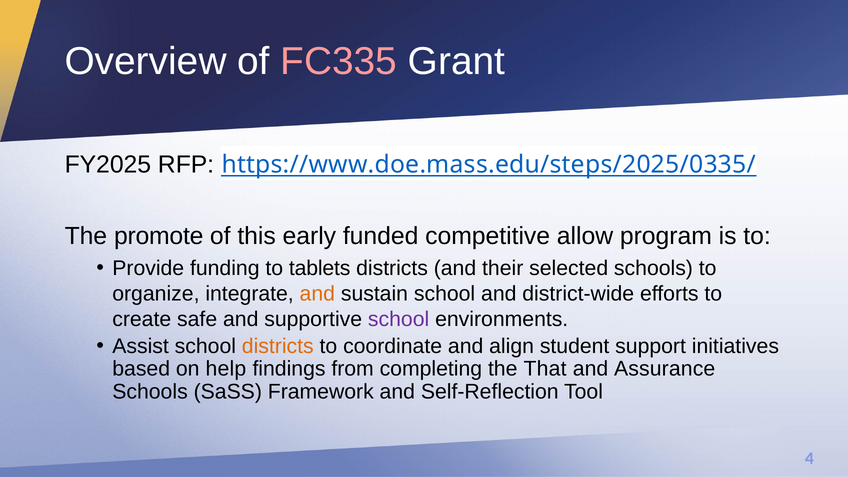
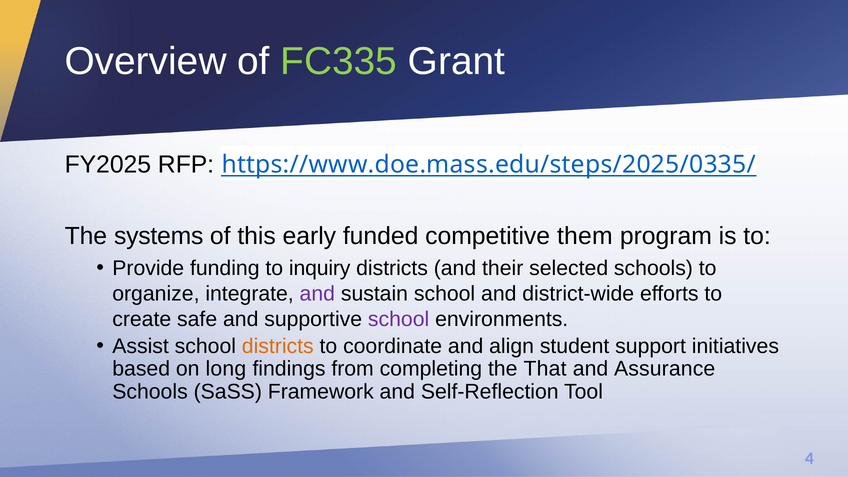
FC335 colour: pink -> light green (339, 61)
promote: promote -> systems (159, 236)
allow: allow -> them (585, 236)
tablets: tablets -> inquiry (320, 268)
and colour: orange -> purple (317, 294)
help: help -> long (226, 369)
